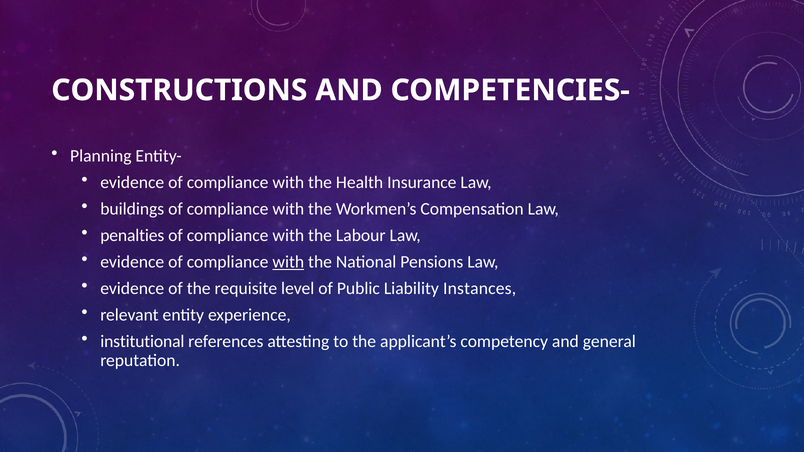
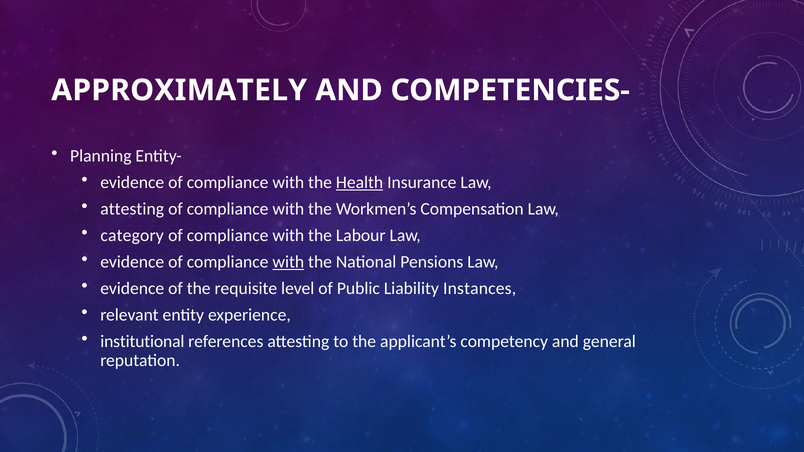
CONSTRUCTIONS: CONSTRUCTIONS -> APPROXIMATELY (179, 90)
Health underline: none -> present (360, 183)
buildings: buildings -> attesting (132, 209)
penalties: penalties -> category (132, 236)
